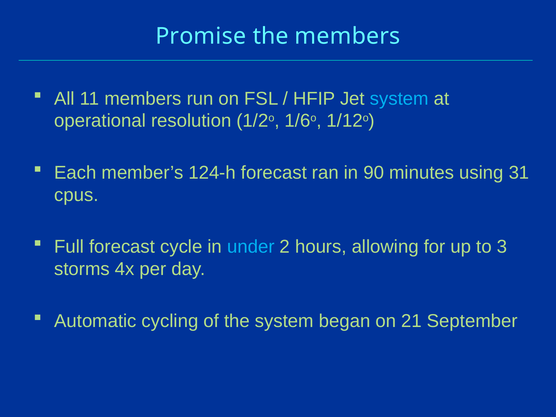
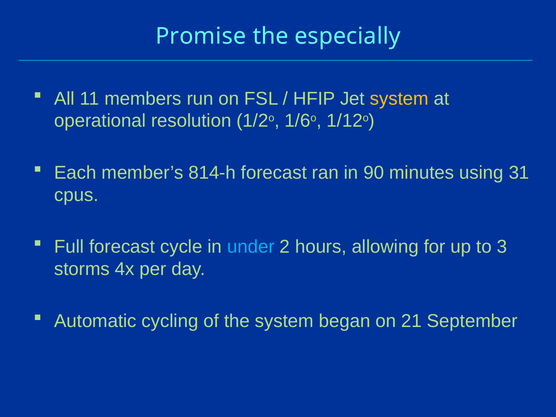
the members: members -> especially (348, 36)
system colour: light blue -> yellow (399, 99)
124-h: 124-h -> 814-h (212, 173)
